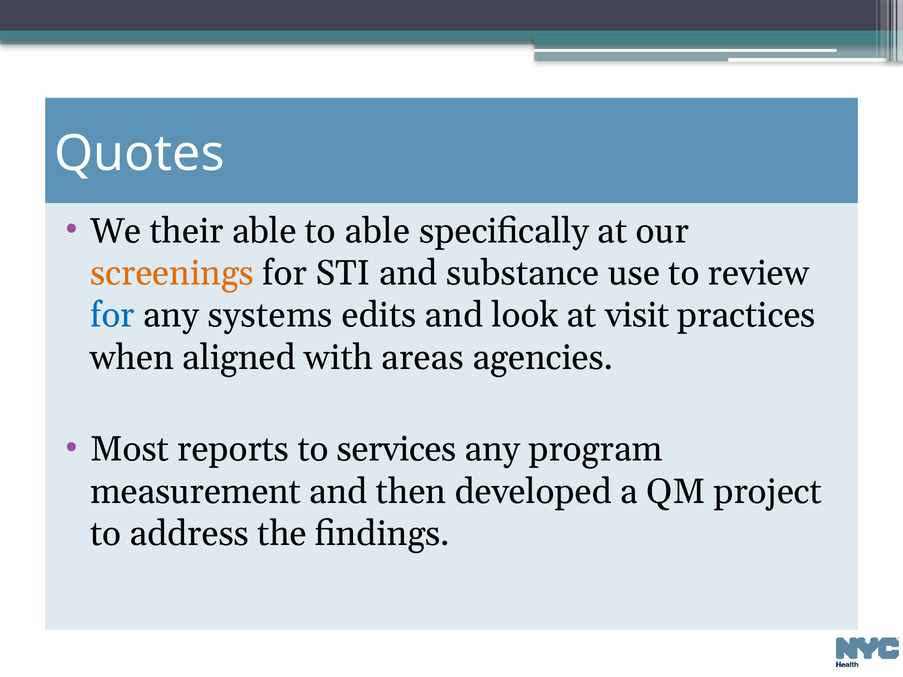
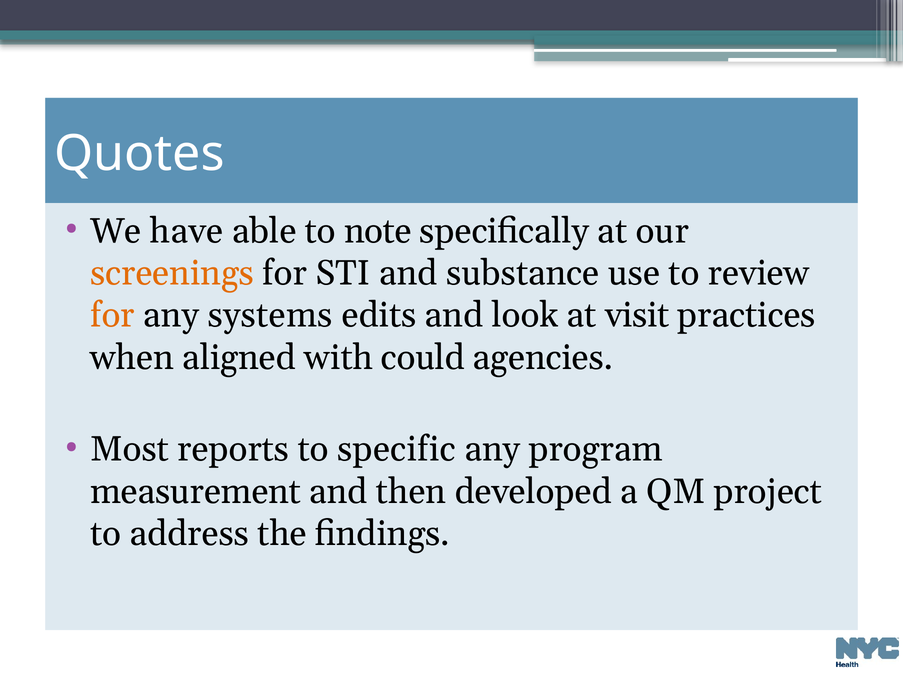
their: their -> have (187, 231)
to able: able -> note (378, 231)
for colour: blue -> orange (112, 315)
areas: areas -> could (423, 358)
services: services -> specific (396, 450)
